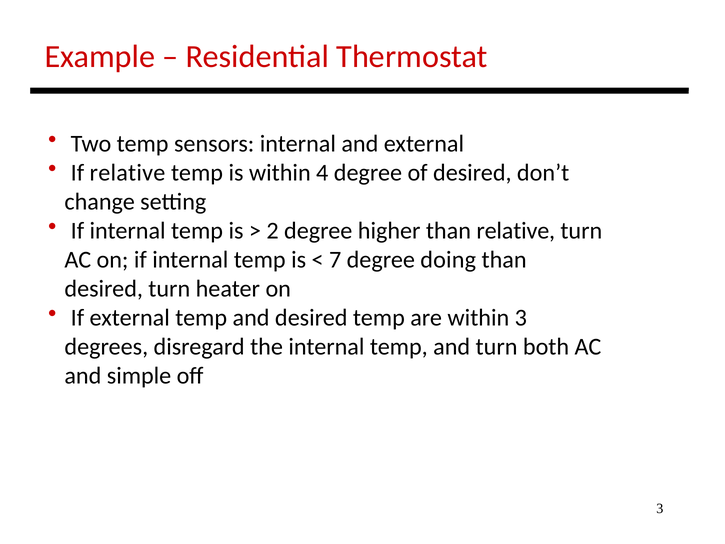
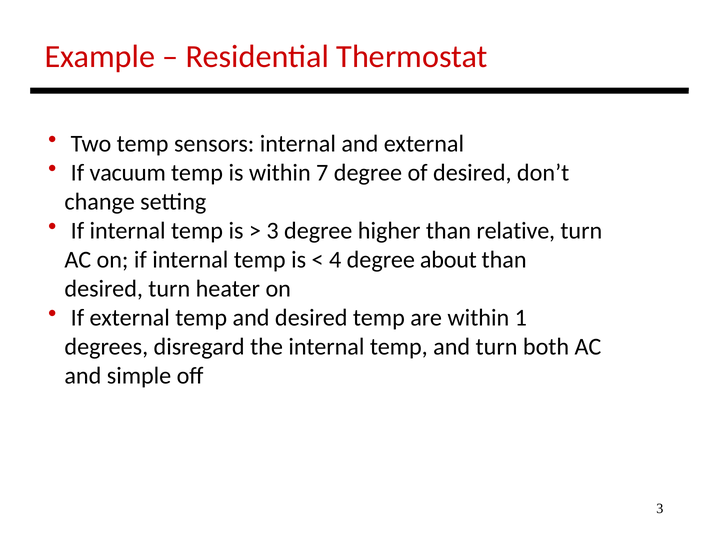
If relative: relative -> vacuum (128, 173)
4: 4 -> 7 (322, 173)
2: 2 -> 3 (273, 231)
7: 7 -> 4 (335, 260)
doing: doing -> about (448, 260)
within 3: 3 -> 1 (521, 318)
